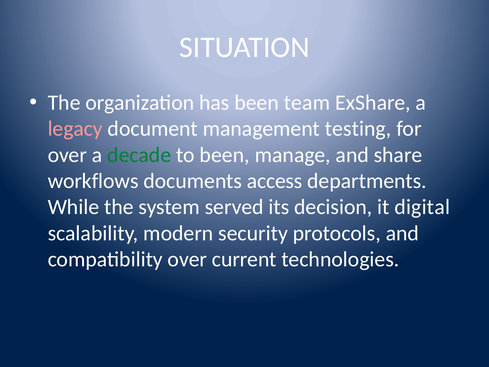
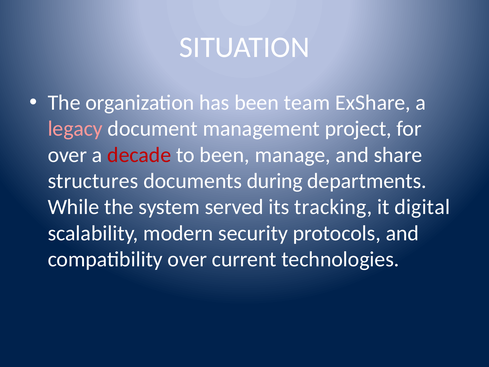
testing: testing -> project (358, 129)
decade colour: green -> red (139, 155)
workflows: workflows -> structures (93, 181)
access: access -> during (275, 181)
decision: decision -> tracking (333, 207)
